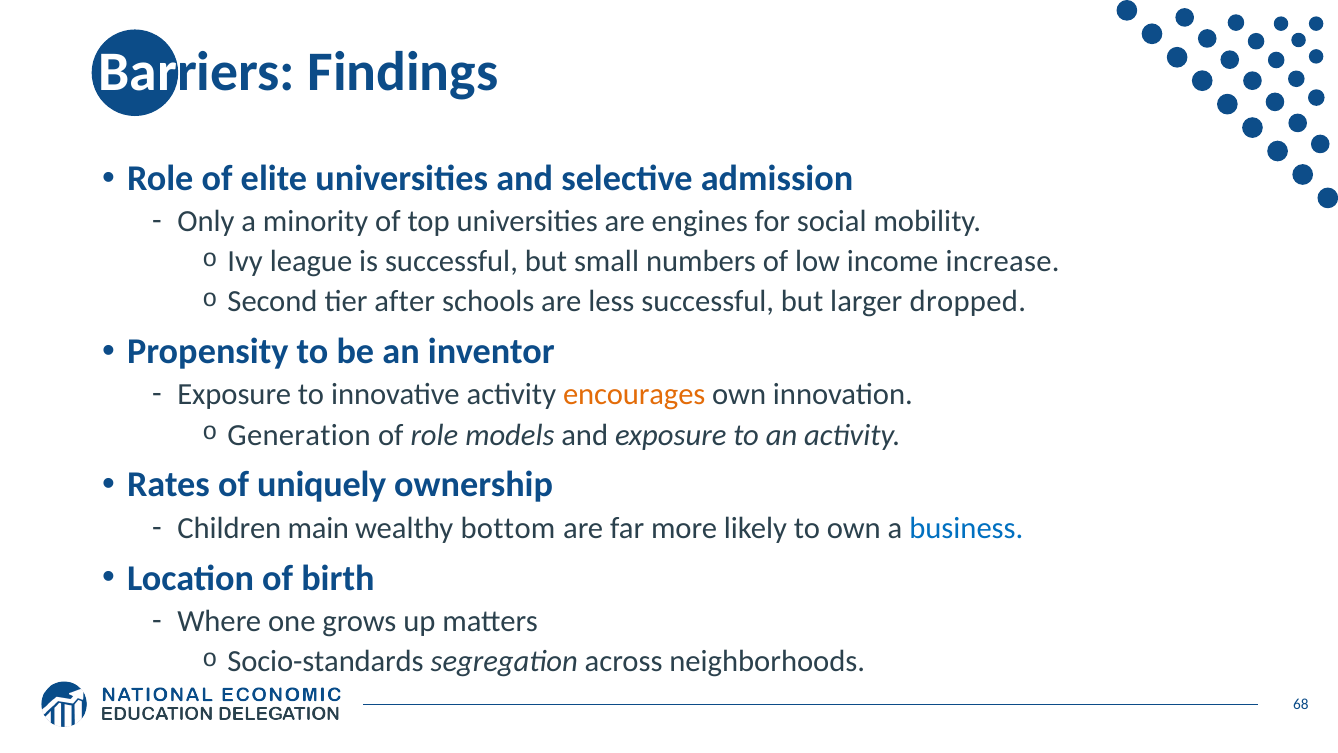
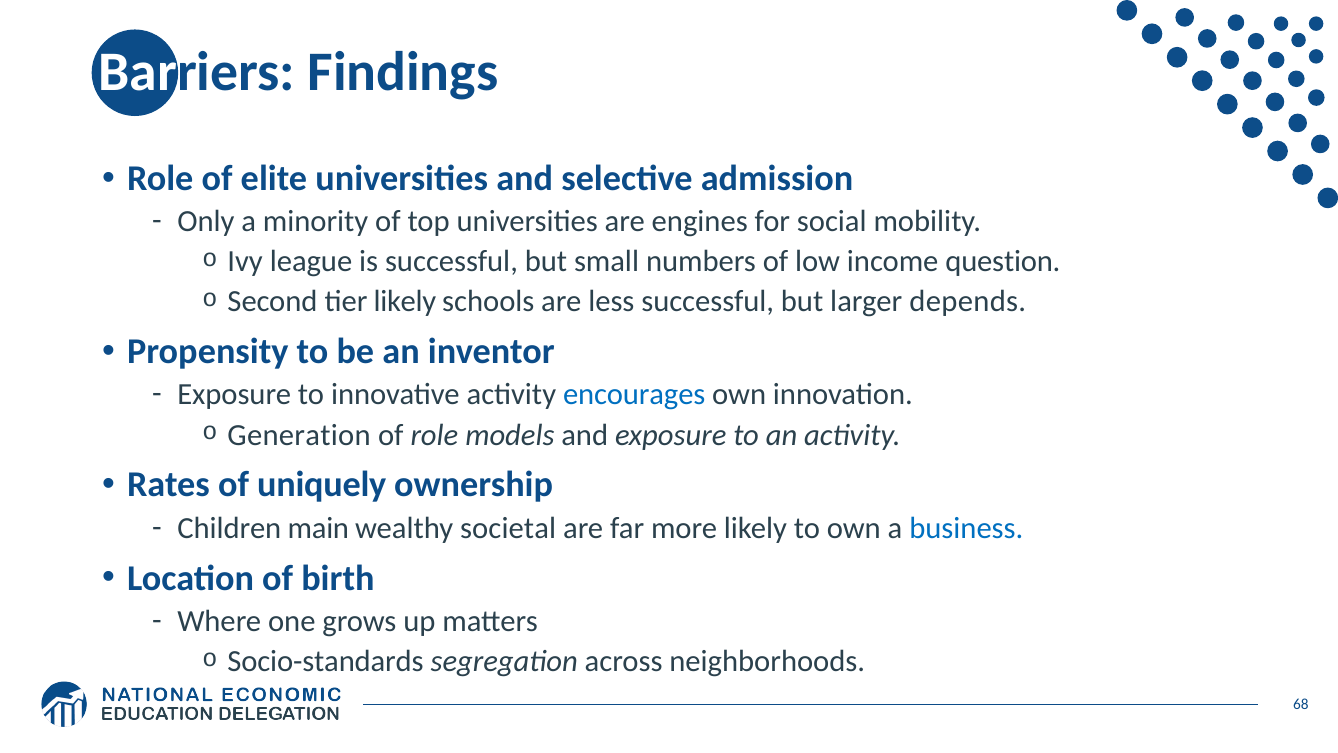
increase: increase -> question (1003, 261)
tier after: after -> likely (405, 302)
dropped: dropped -> depends (968, 302)
encourages colour: orange -> blue (634, 395)
bottom: bottom -> societal (508, 528)
